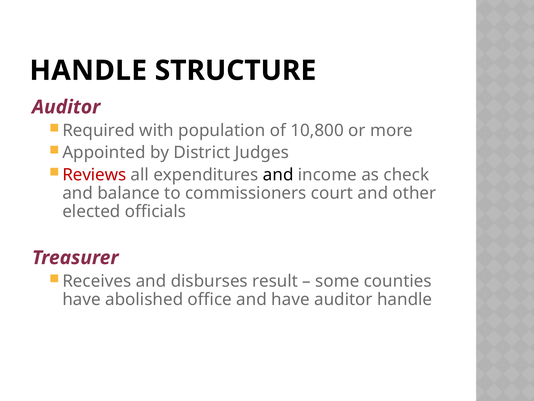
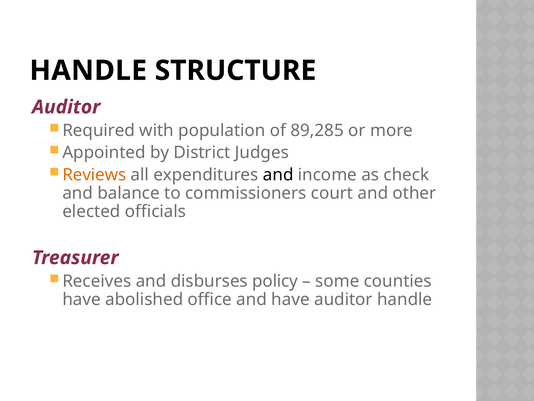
10,800: 10,800 -> 89,285 (317, 130)
Reviews colour: red -> orange (94, 174)
result: result -> policy (275, 281)
